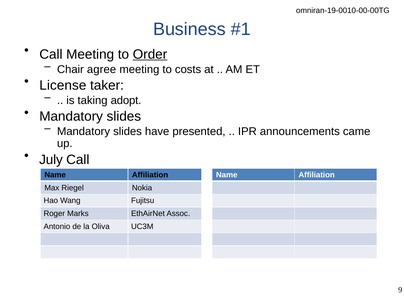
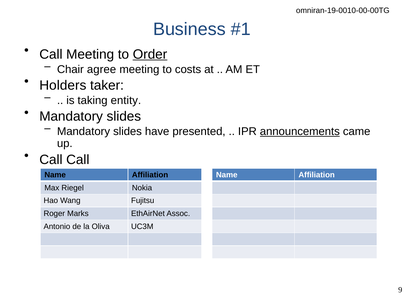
License: License -> Holders (63, 85)
adopt: adopt -> entity (126, 100)
announcements underline: none -> present (300, 131)
July: July -> Call (51, 160)
